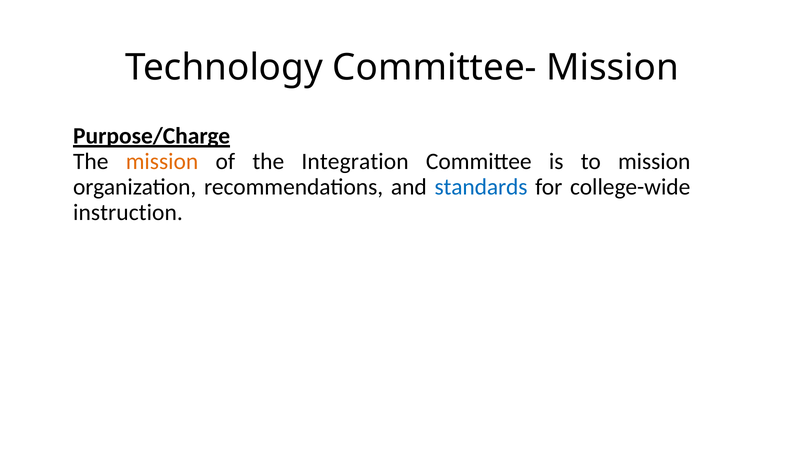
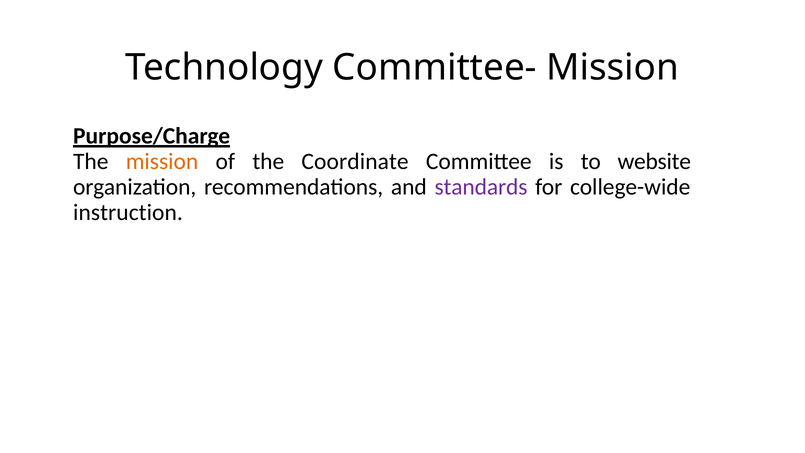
Integration: Integration -> Coordinate (355, 161)
to mission: mission -> website (654, 161)
standards colour: blue -> purple (481, 187)
